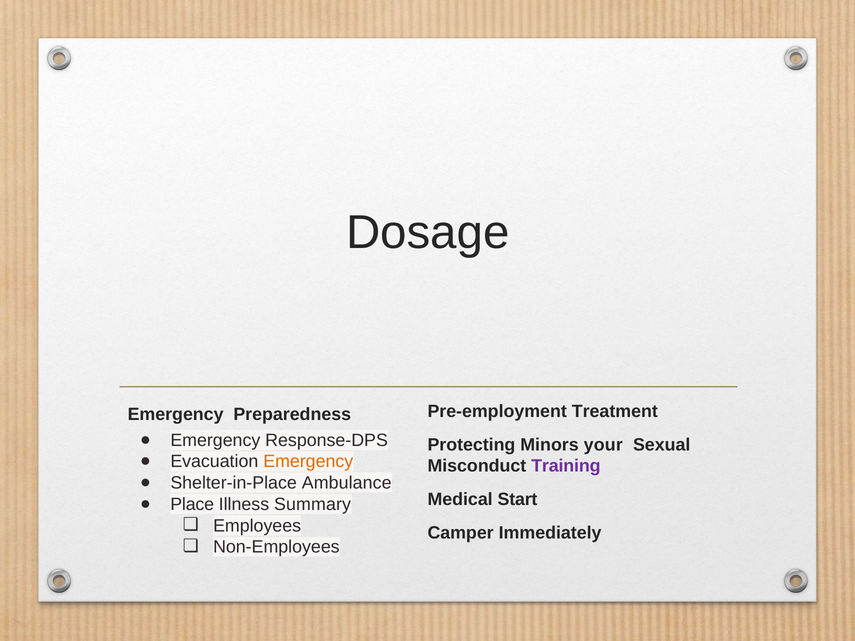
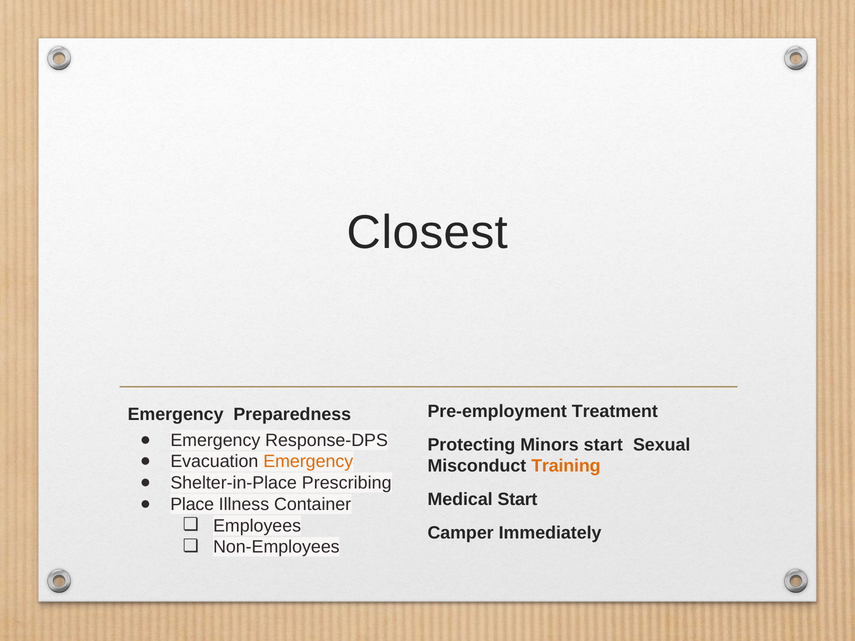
Dosage: Dosage -> Closest (428, 233)
Minors your: your -> start (603, 445)
Training colour: purple -> orange (566, 466)
Ambulance: Ambulance -> Prescribing (347, 483)
Summary: Summary -> Container (313, 504)
